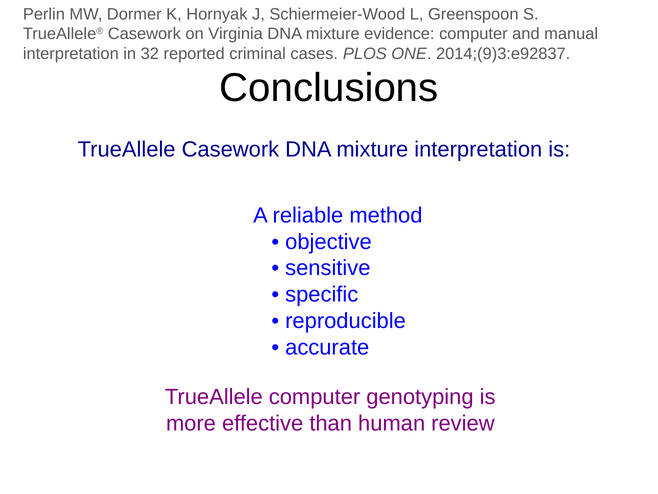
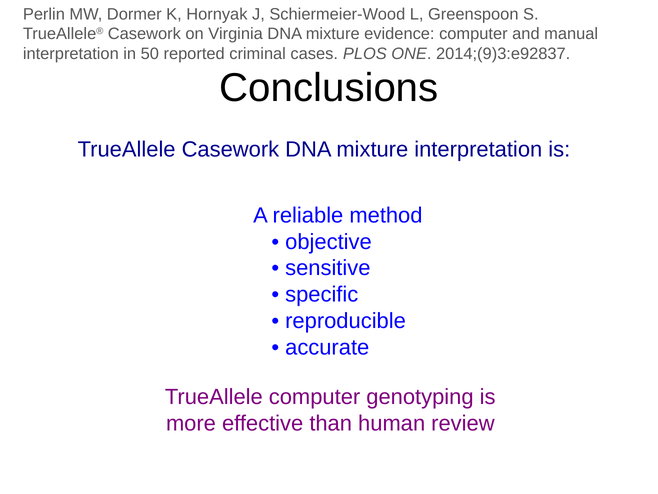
32: 32 -> 50 (150, 54)
